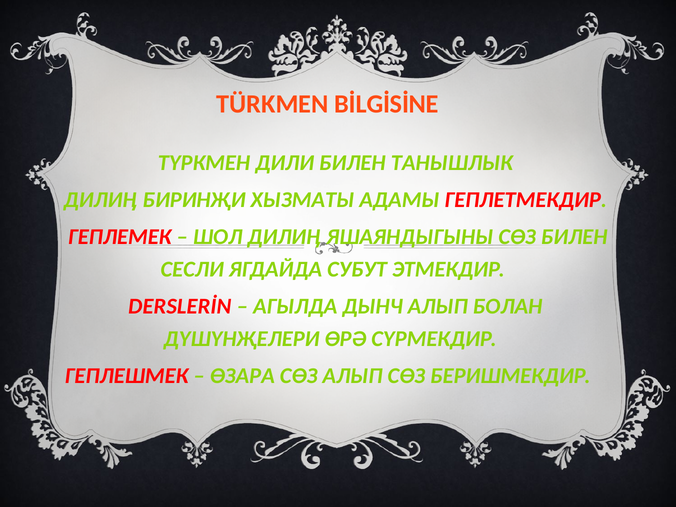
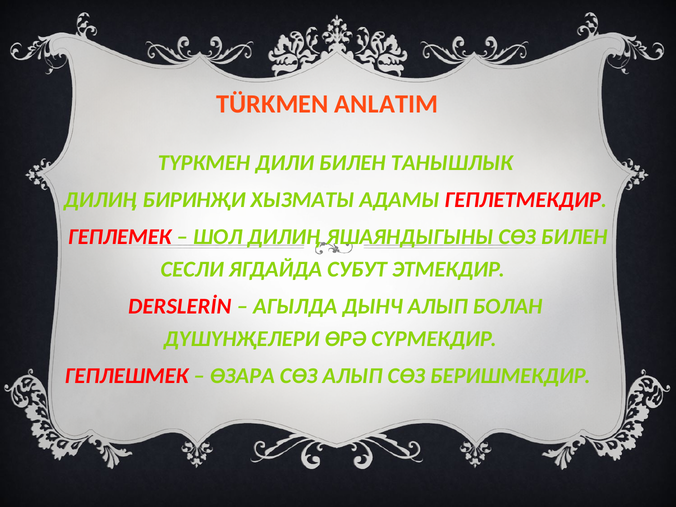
BİLGİSİNE: BİLGİSİNE -> ANLATIM (386, 104)
